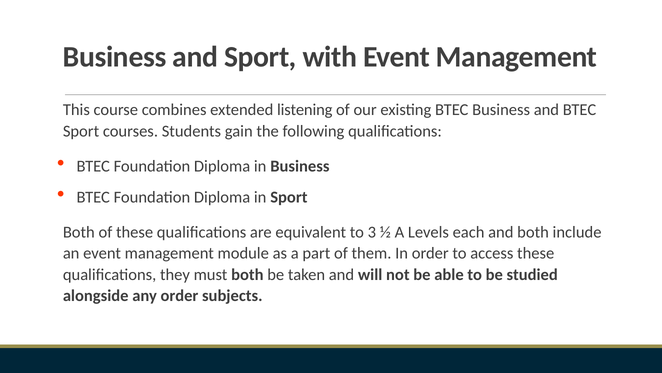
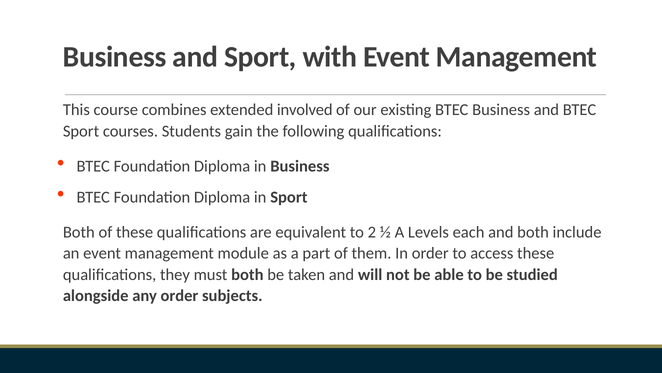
listening: listening -> involved (305, 110)
3: 3 -> 2 (372, 232)
